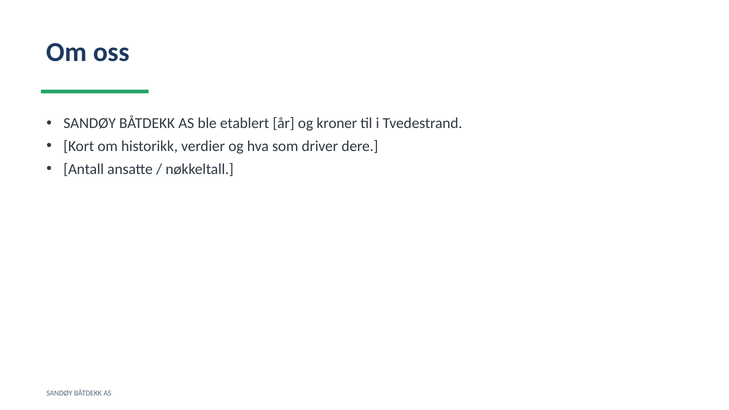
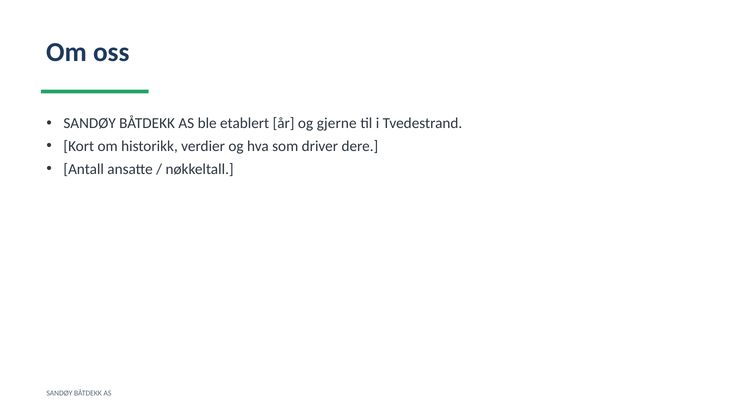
kroner: kroner -> gjerne (337, 123)
